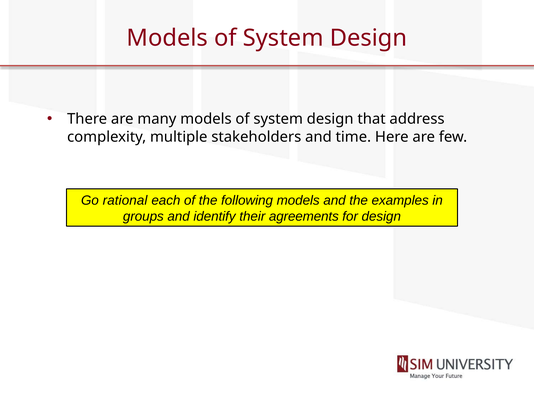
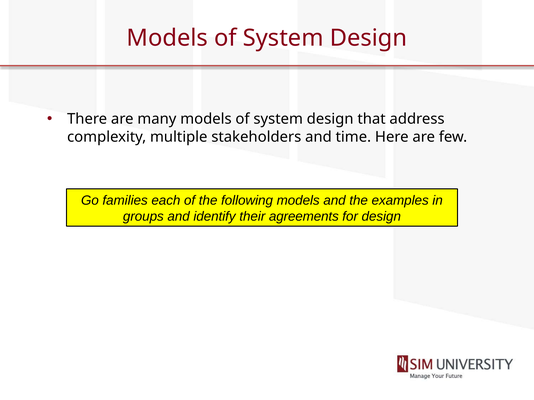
rational: rational -> families (125, 201)
